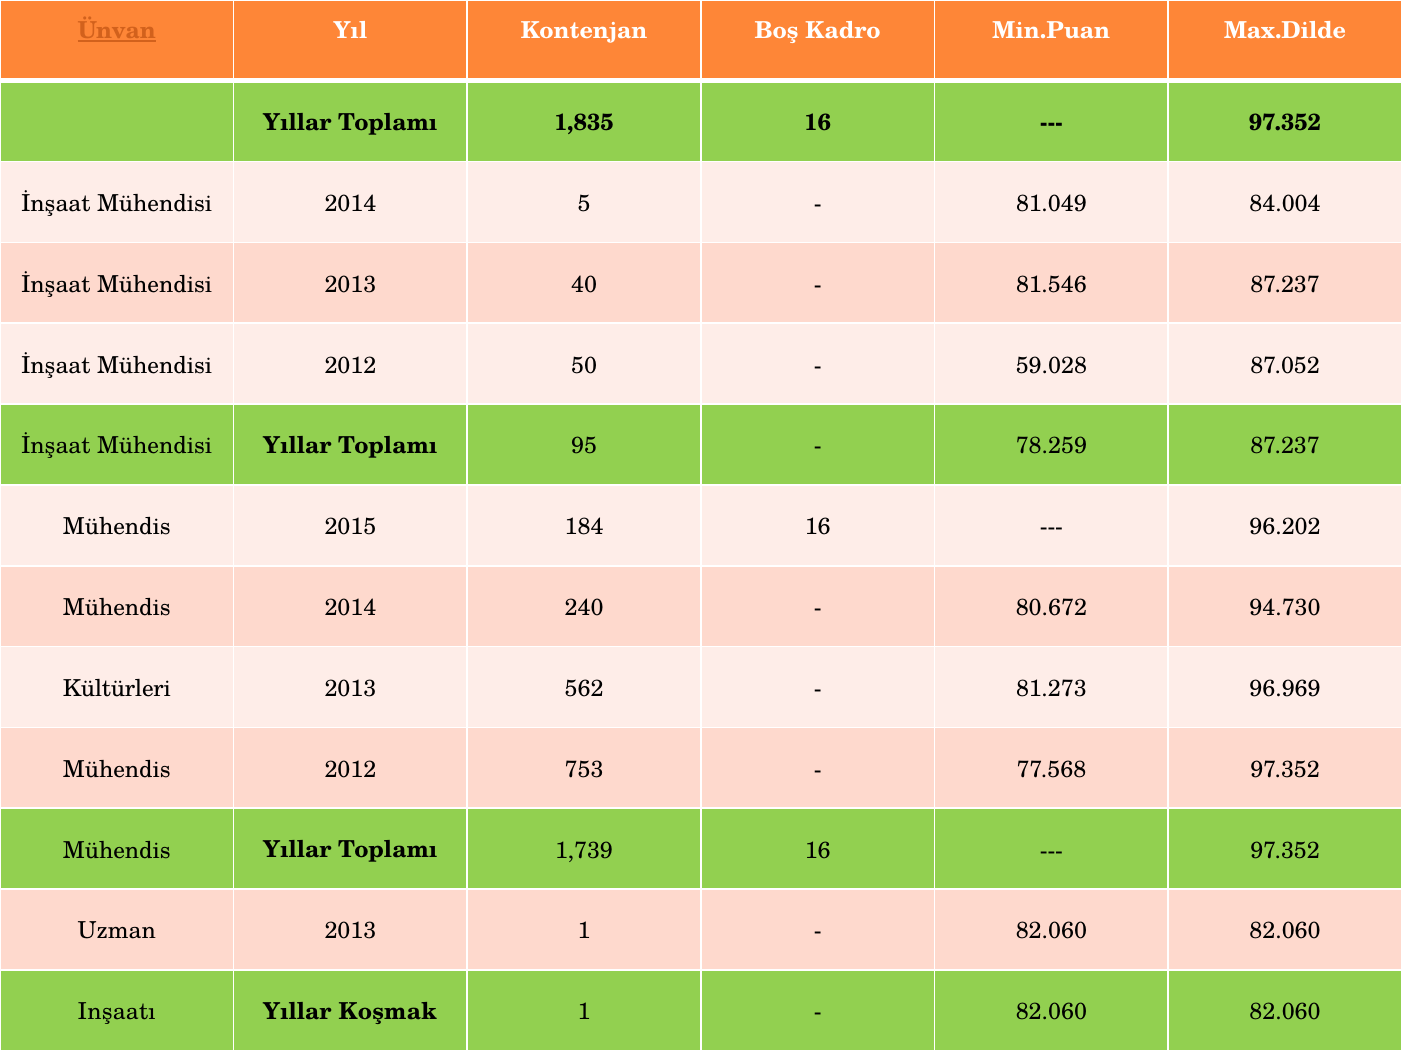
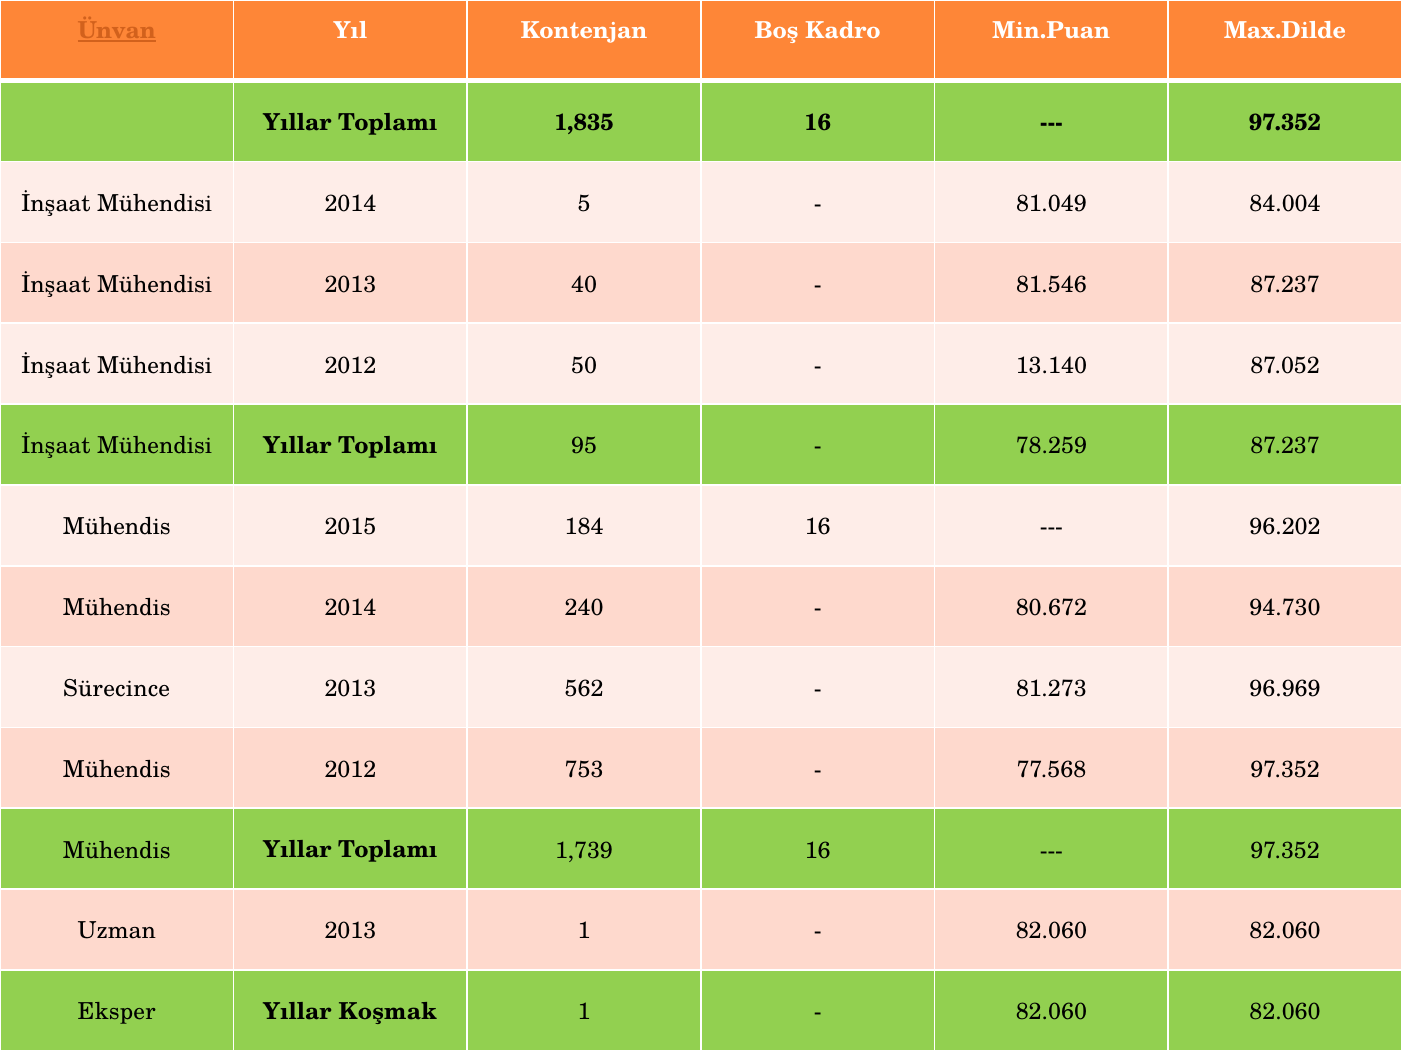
59.028: 59.028 -> 13.140 (1051, 366)
Kültürleri: Kültürleri -> Sürecince (117, 689)
Inşaatı: Inşaatı -> Eksper (117, 1013)
